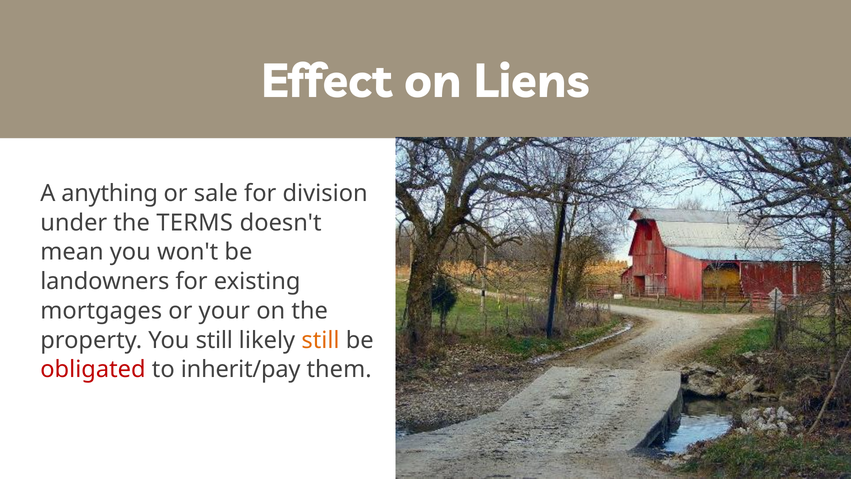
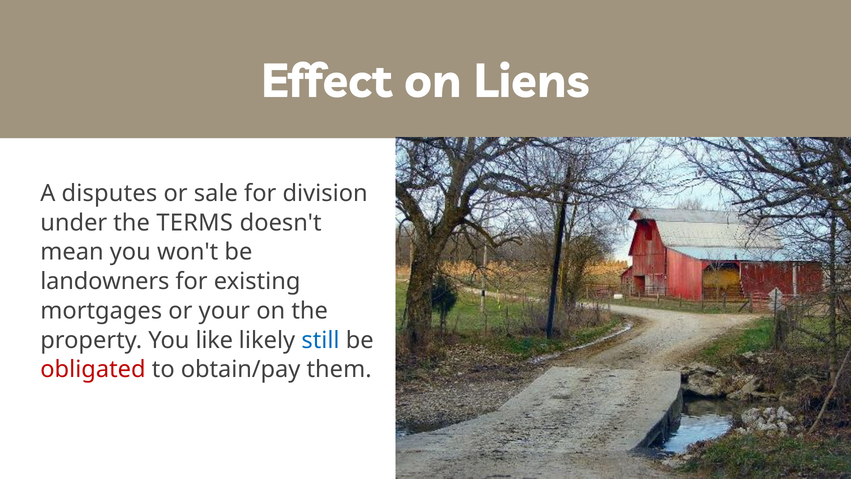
anything: anything -> disputes (109, 193)
You still: still -> like (214, 340)
still colour: orange -> blue (321, 340)
inherit/pay: inherit/pay -> obtain/pay (241, 369)
